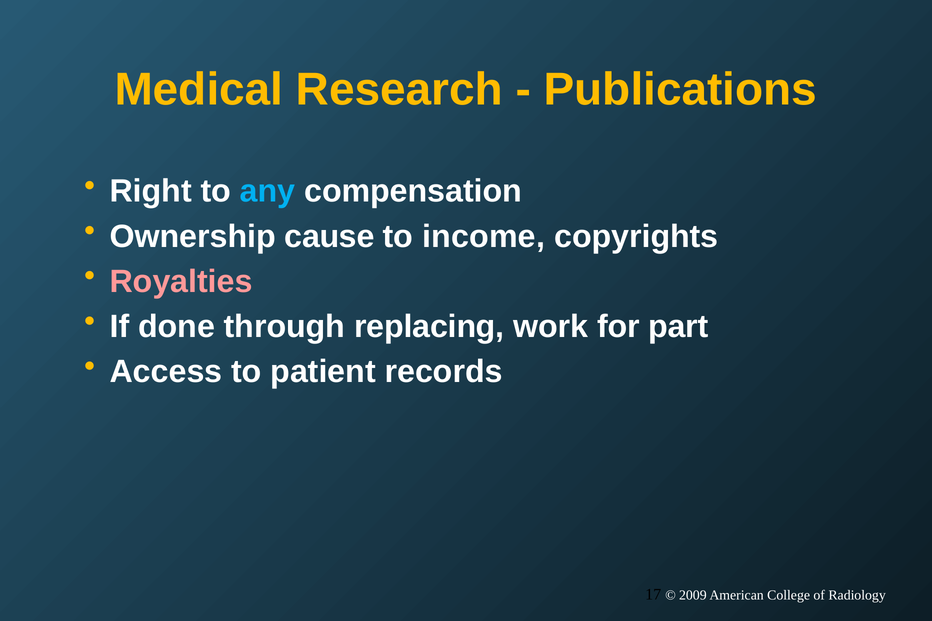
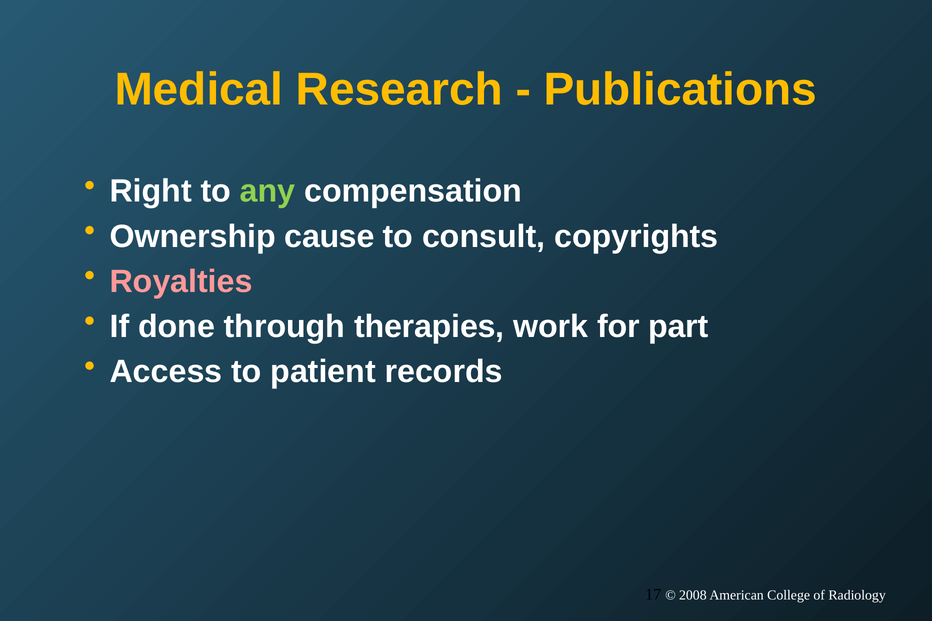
any colour: light blue -> light green (268, 191)
income: income -> consult (484, 237)
replacing: replacing -> therapies (429, 327)
2009: 2009 -> 2008 (693, 596)
